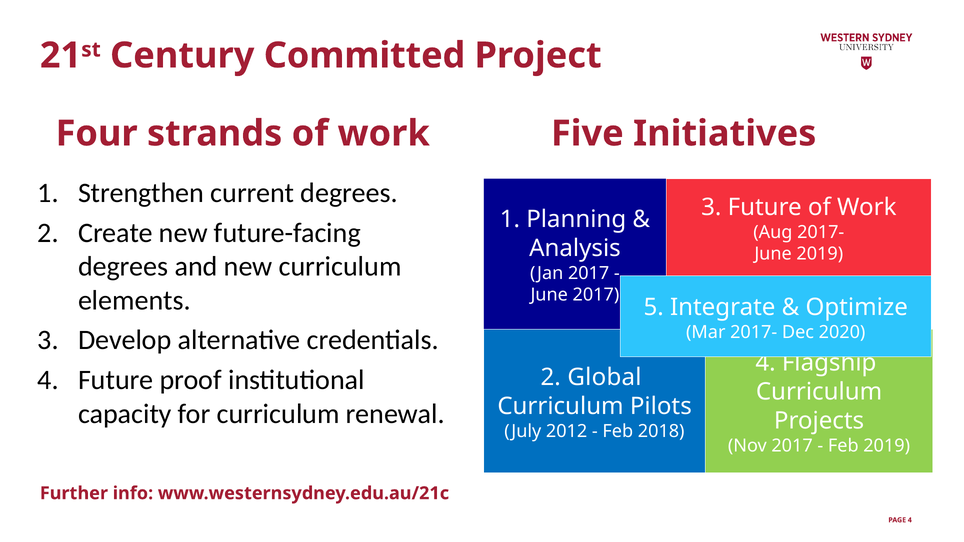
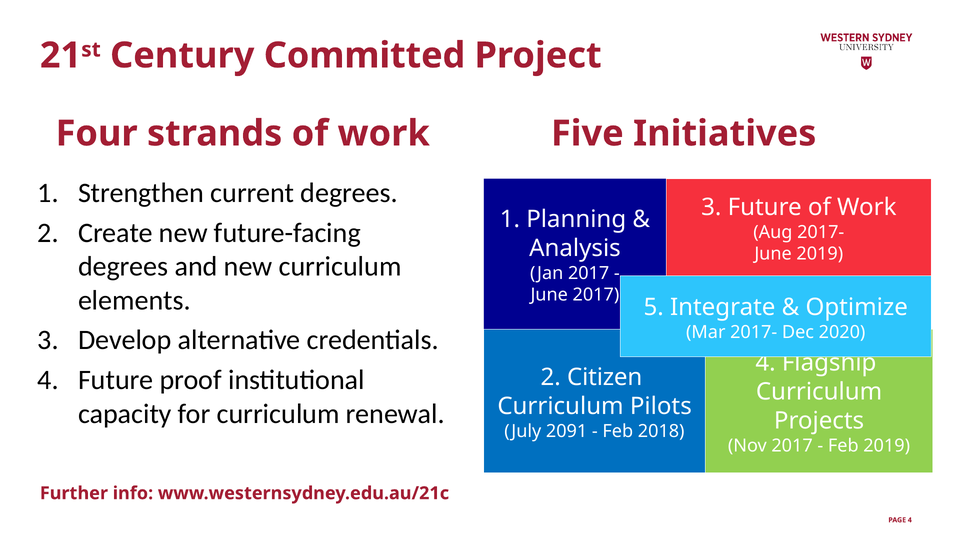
Global: Global -> Citizen (605, 378)
2012: 2012 -> 2091 (567, 431)
